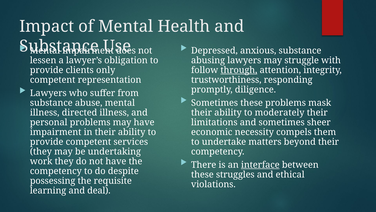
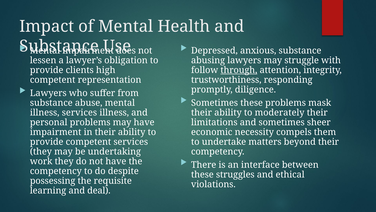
only: only -> high (106, 70)
illness directed: directed -> services (79, 112)
interface underline: present -> none (260, 164)
